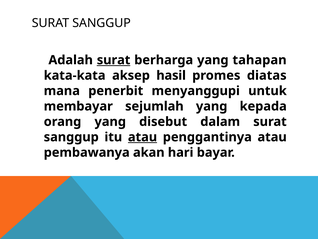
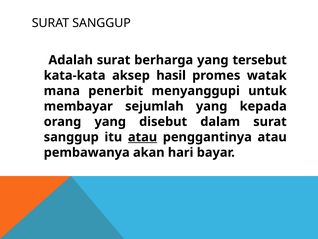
surat underline: present -> none (114, 60)
tahapan: tahapan -> tersebut (260, 60)
diatas: diatas -> watak (267, 75)
